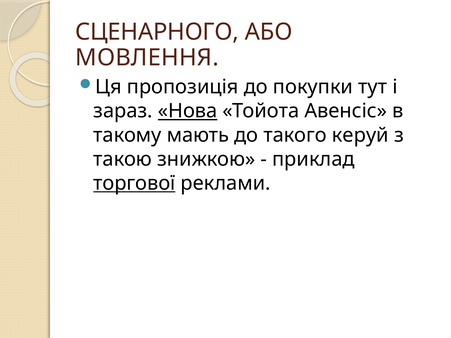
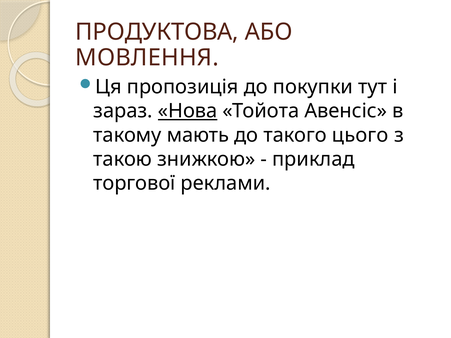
СЦЕНАРНОГО: СЦЕНАРНОГО -> ПРОДУКТОВА (157, 32)
керуй: керуй -> цього (360, 135)
торгової underline: present -> none (134, 183)
